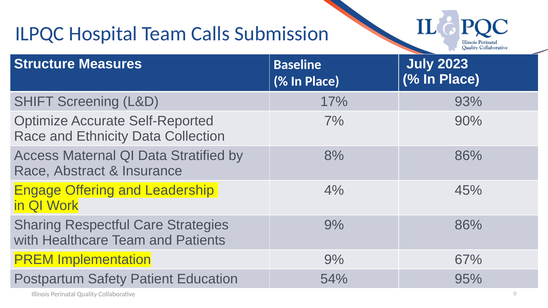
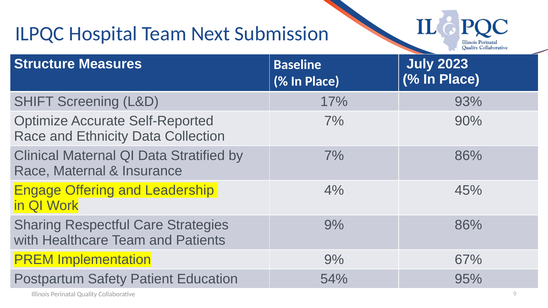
Calls: Calls -> Next (211, 34)
Access: Access -> Clinical (36, 156)
8%: 8% -> 7% (334, 156)
Race Abstract: Abstract -> Maternal (80, 171)
